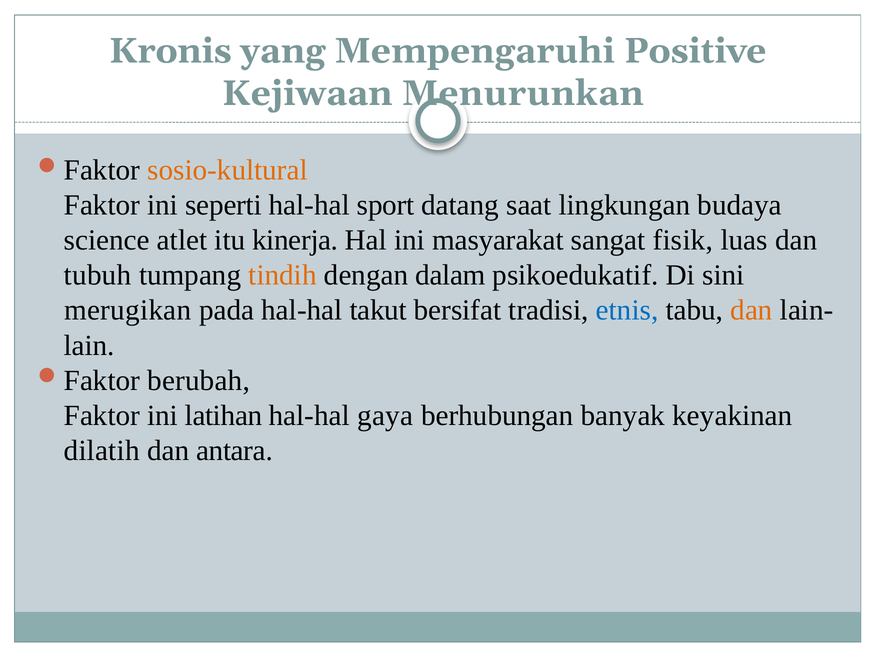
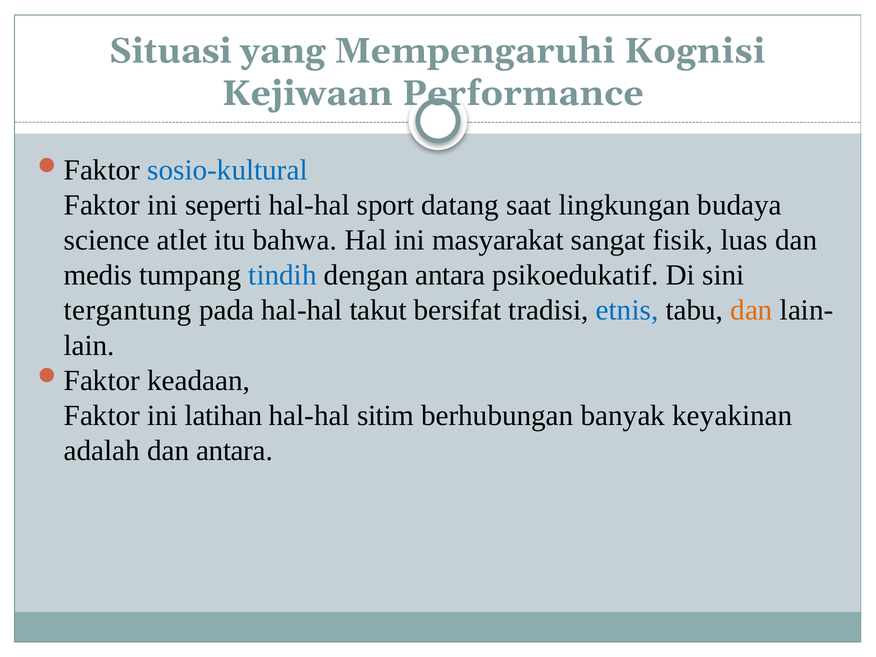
Kronis: Kronis -> Situasi (170, 51)
Positive: Positive -> Kognisi (695, 51)
Menurunkan: Menurunkan -> Performance (523, 93)
sosio-kultural colour: orange -> blue (227, 170)
kinerja: kinerja -> bahwa (295, 240)
tubuh: tubuh -> medis (98, 275)
tindih colour: orange -> blue (283, 275)
dengan dalam: dalam -> antara (450, 275)
merugikan: merugikan -> tergantung (128, 310)
berubah: berubah -> keadaan (199, 380)
gaya: gaya -> sitim (386, 415)
dilatih: dilatih -> adalah (102, 451)
